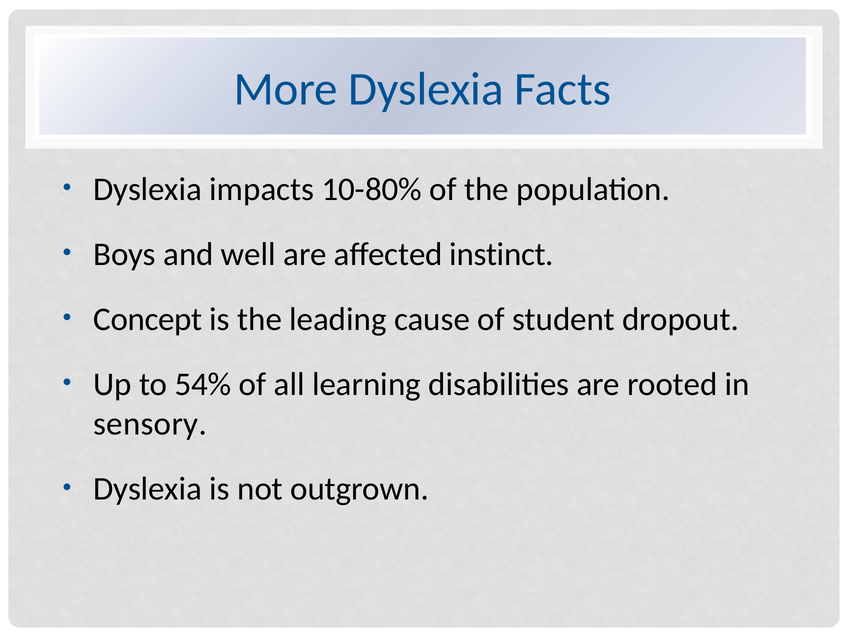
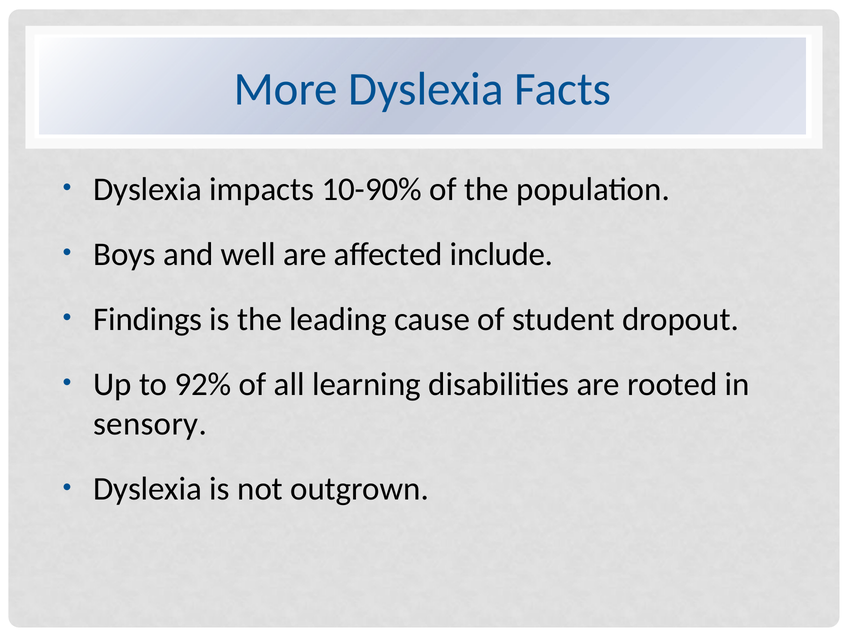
10-80%: 10-80% -> 10-90% (372, 189)
instinct: instinct -> include (502, 254)
Concept: Concept -> Findings (148, 319)
54%: 54% -> 92% (203, 384)
